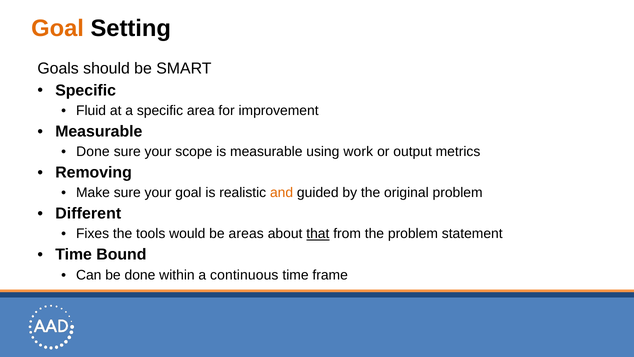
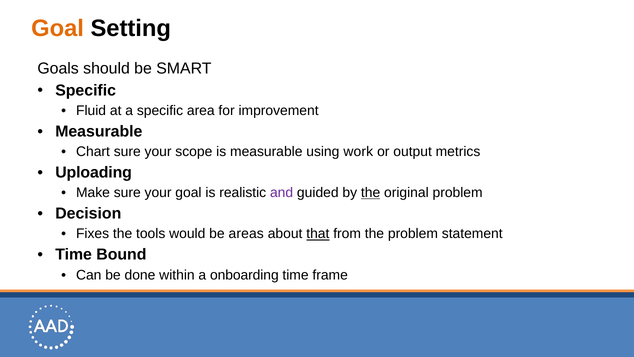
Done: Done -> Chart (93, 151)
Removing: Removing -> Uploading (94, 172)
and colour: orange -> purple (282, 193)
the underline: none -> present (371, 193)
Different: Different -> Decision (88, 213)
continuous: continuous -> onboarding (244, 275)
